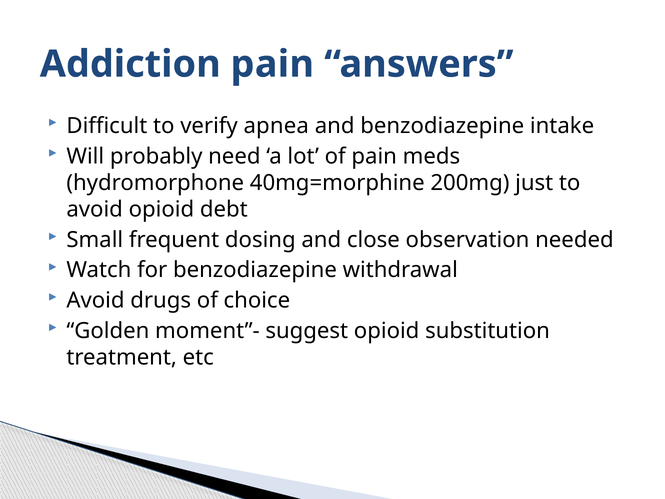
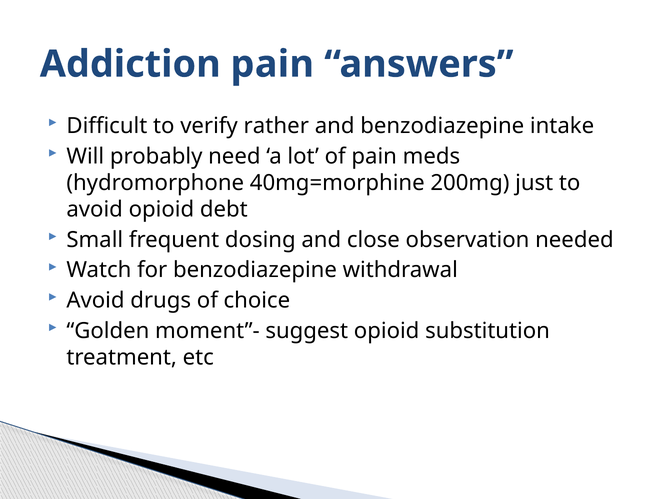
apnea: apnea -> rather (276, 126)
